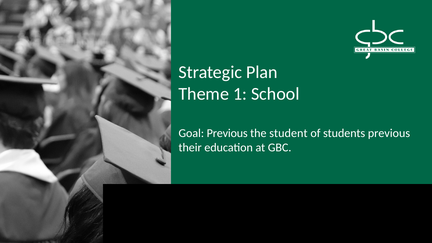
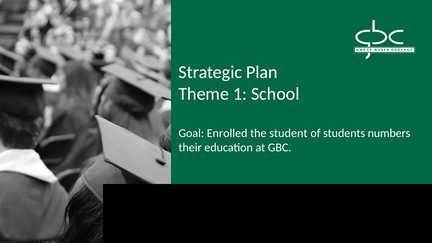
Goal Previous: Previous -> Enrolled (227, 133)
students previous: previous -> numbers (389, 133)
